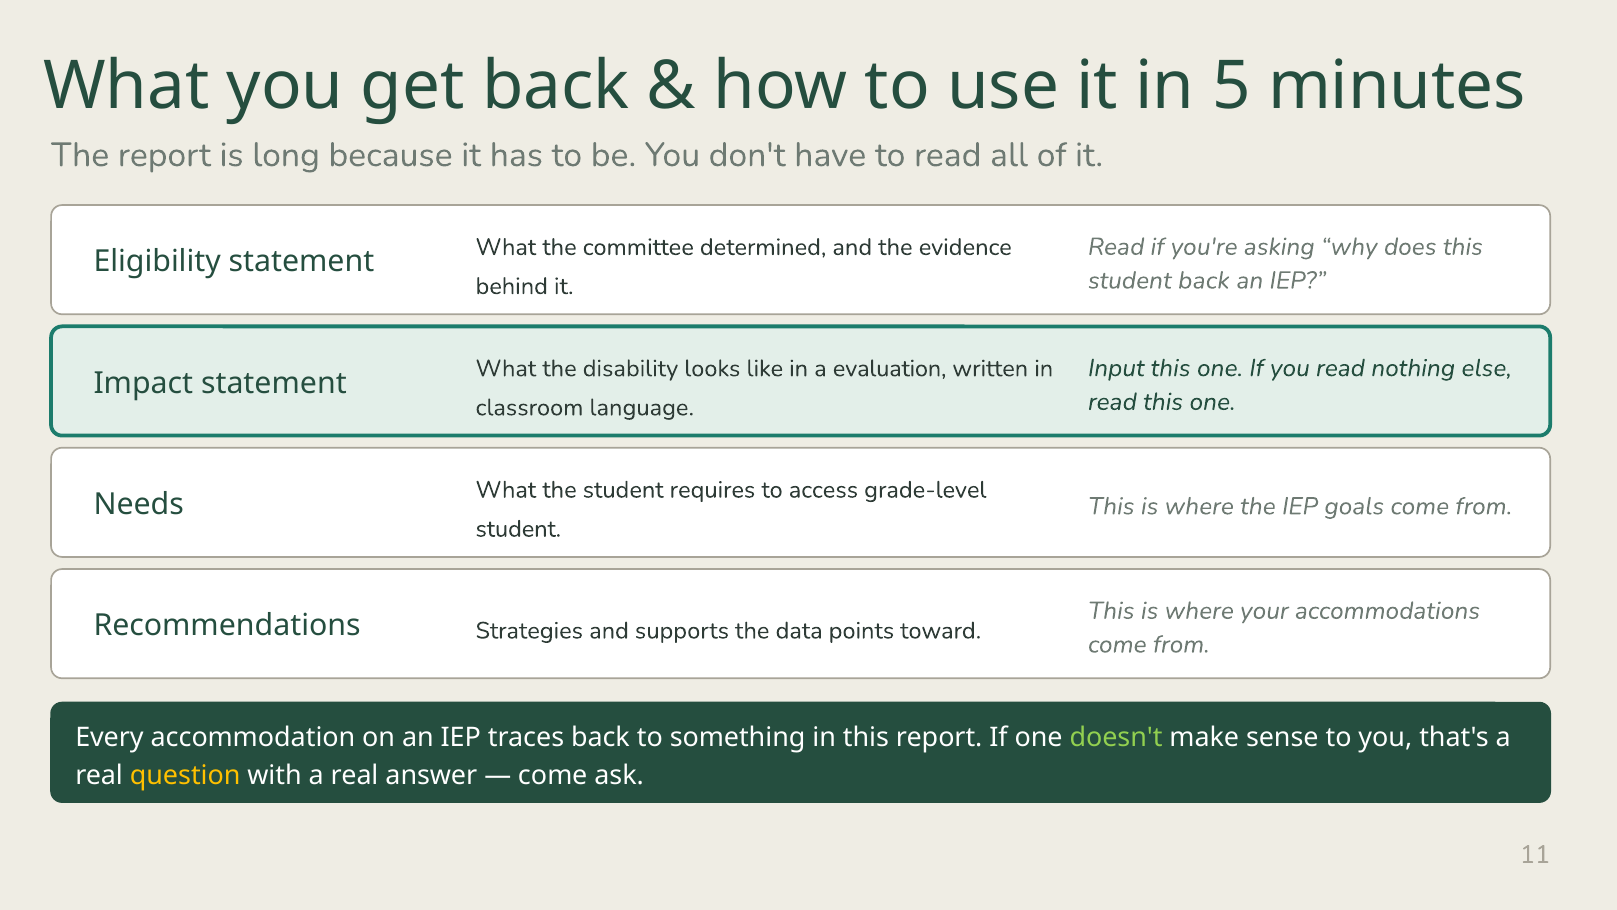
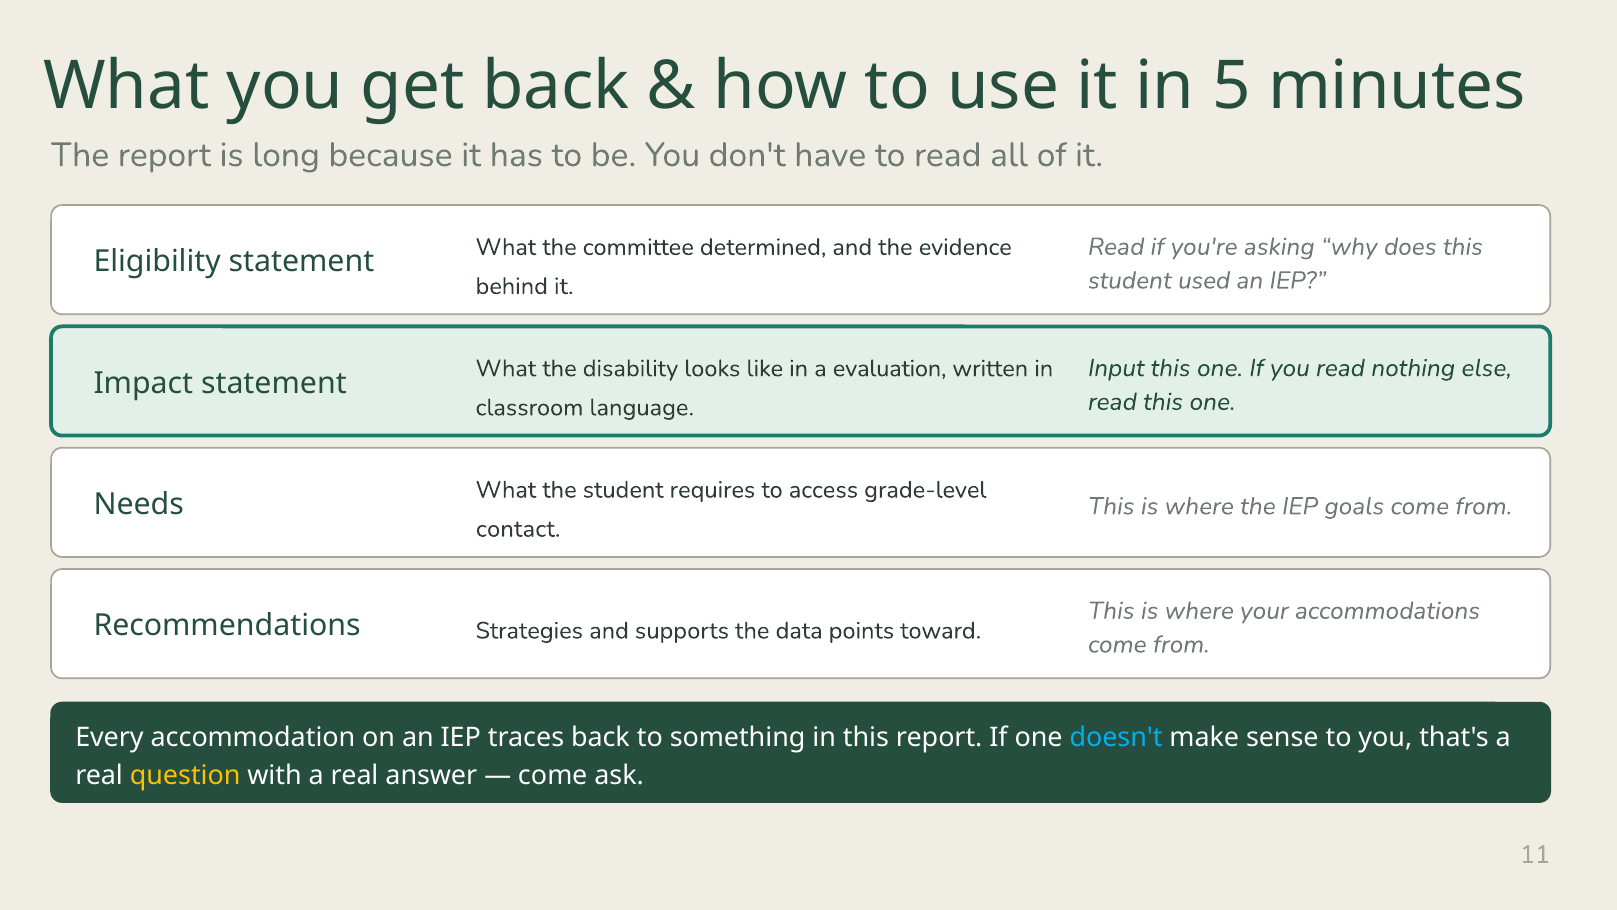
student back: back -> used (1204, 280)
student: student -> contact (518, 529)
doesn't colour: light green -> light blue (1116, 738)
